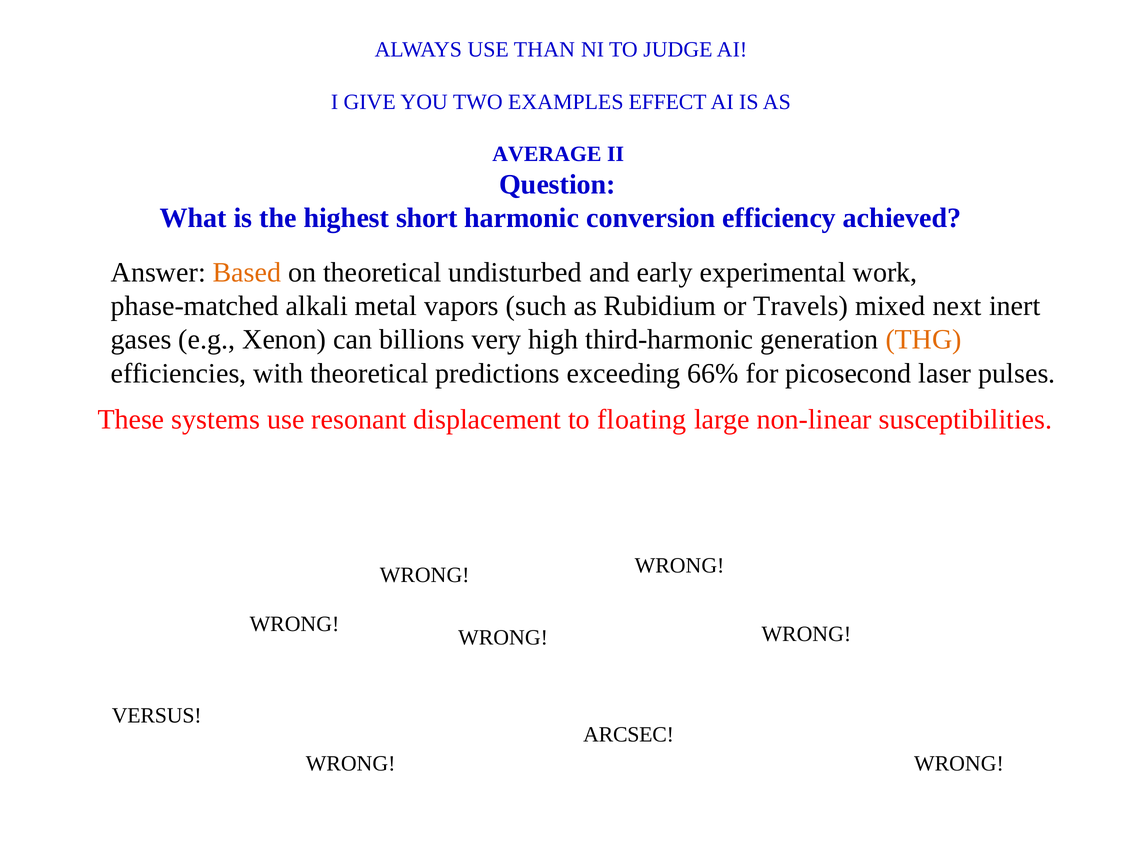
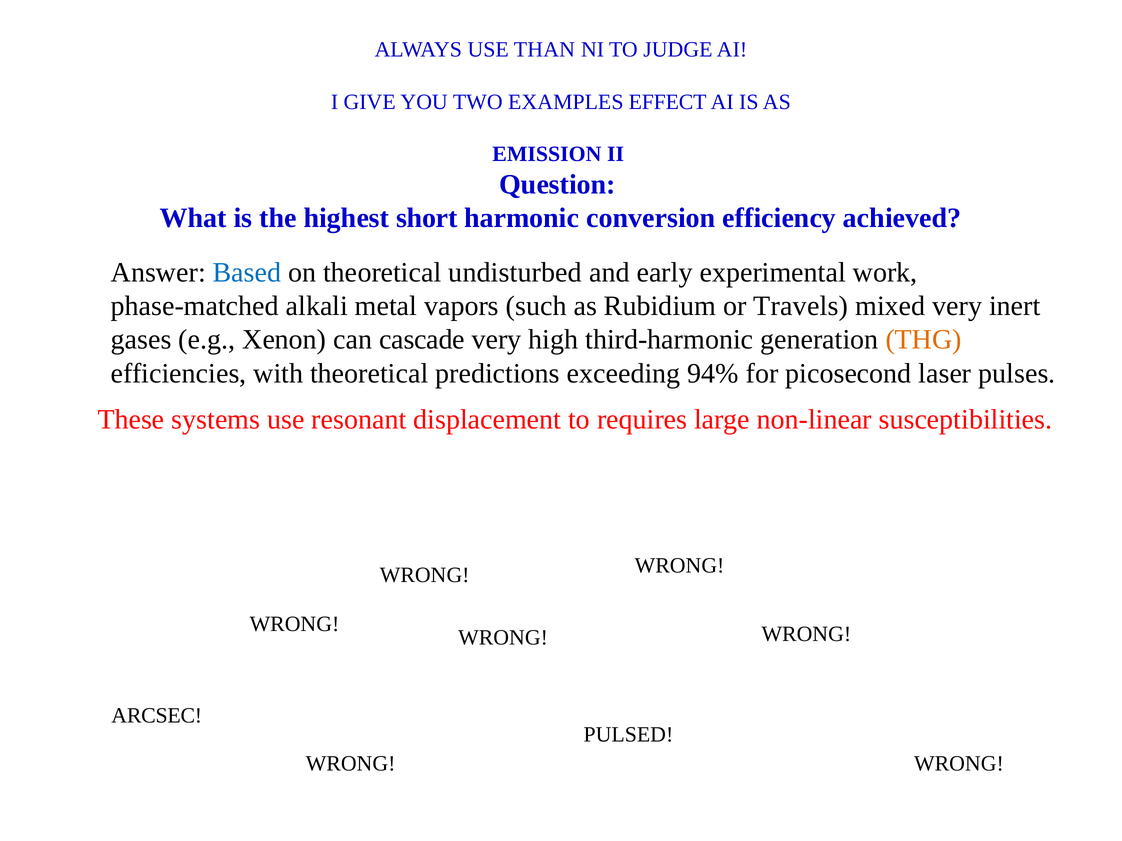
AVERAGE: AVERAGE -> EMISSION (547, 154)
Based colour: orange -> blue (247, 273)
mixed next: next -> very (957, 306)
billions: billions -> cascade (422, 340)
66%: 66% -> 94% (713, 374)
floating: floating -> requires (642, 420)
VERSUS: VERSUS -> ARCSEC (157, 716)
ARCSEC: ARCSEC -> PULSED (628, 735)
